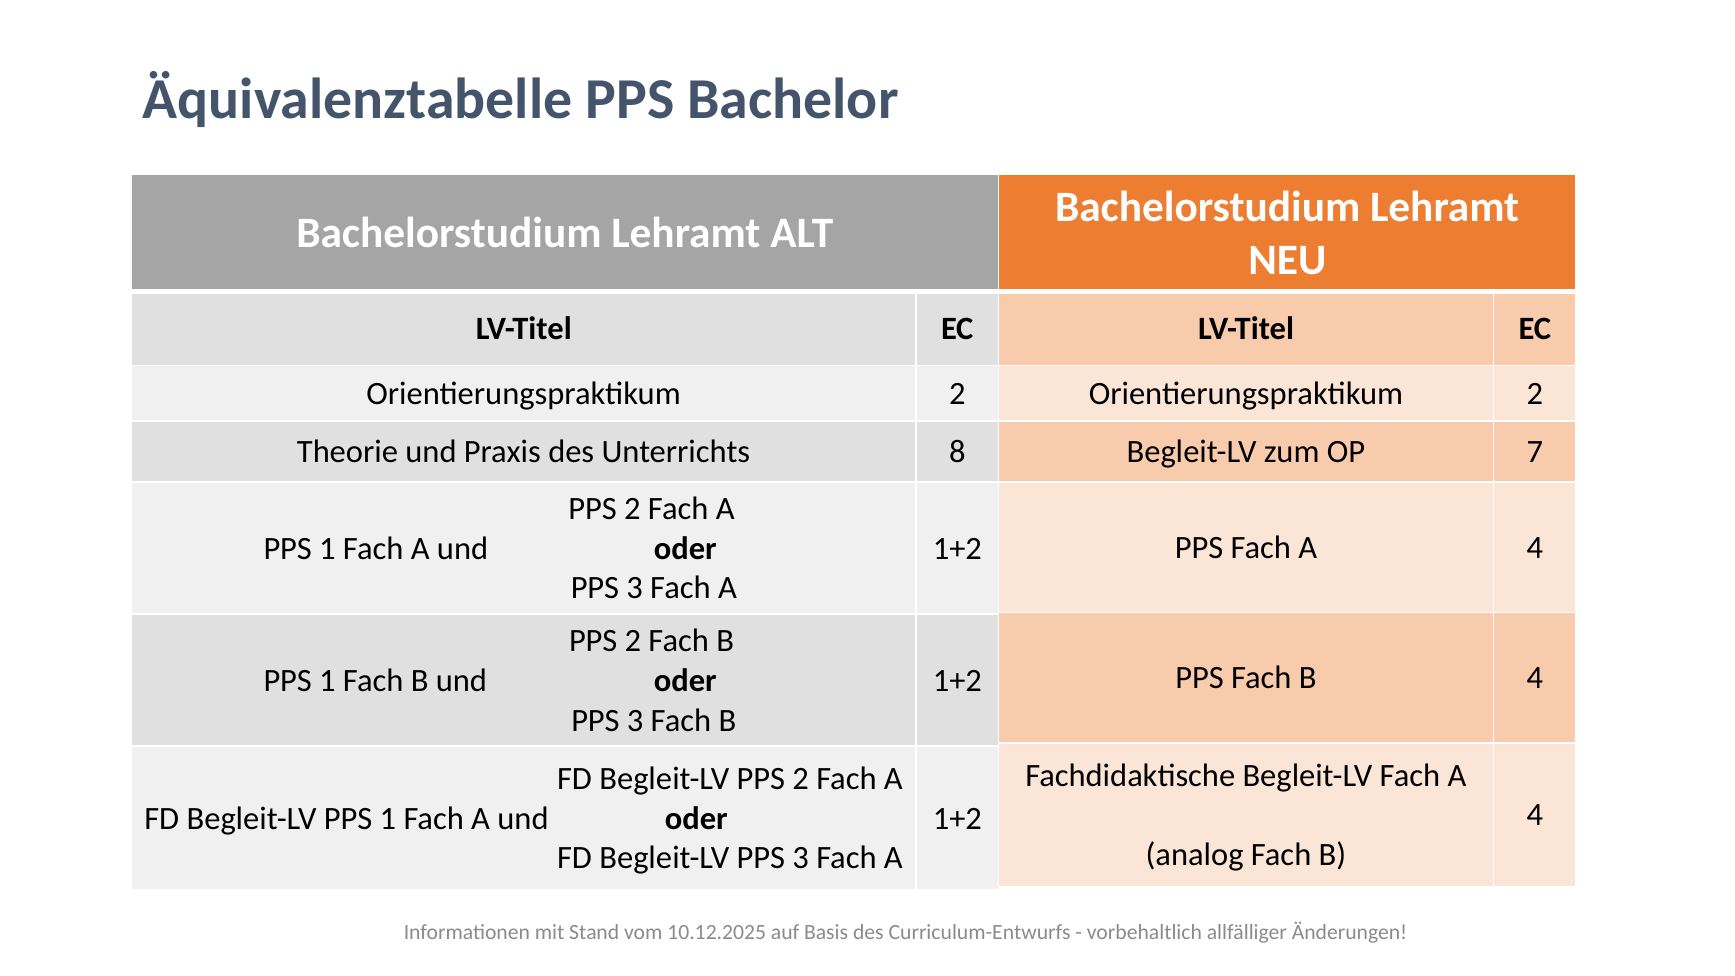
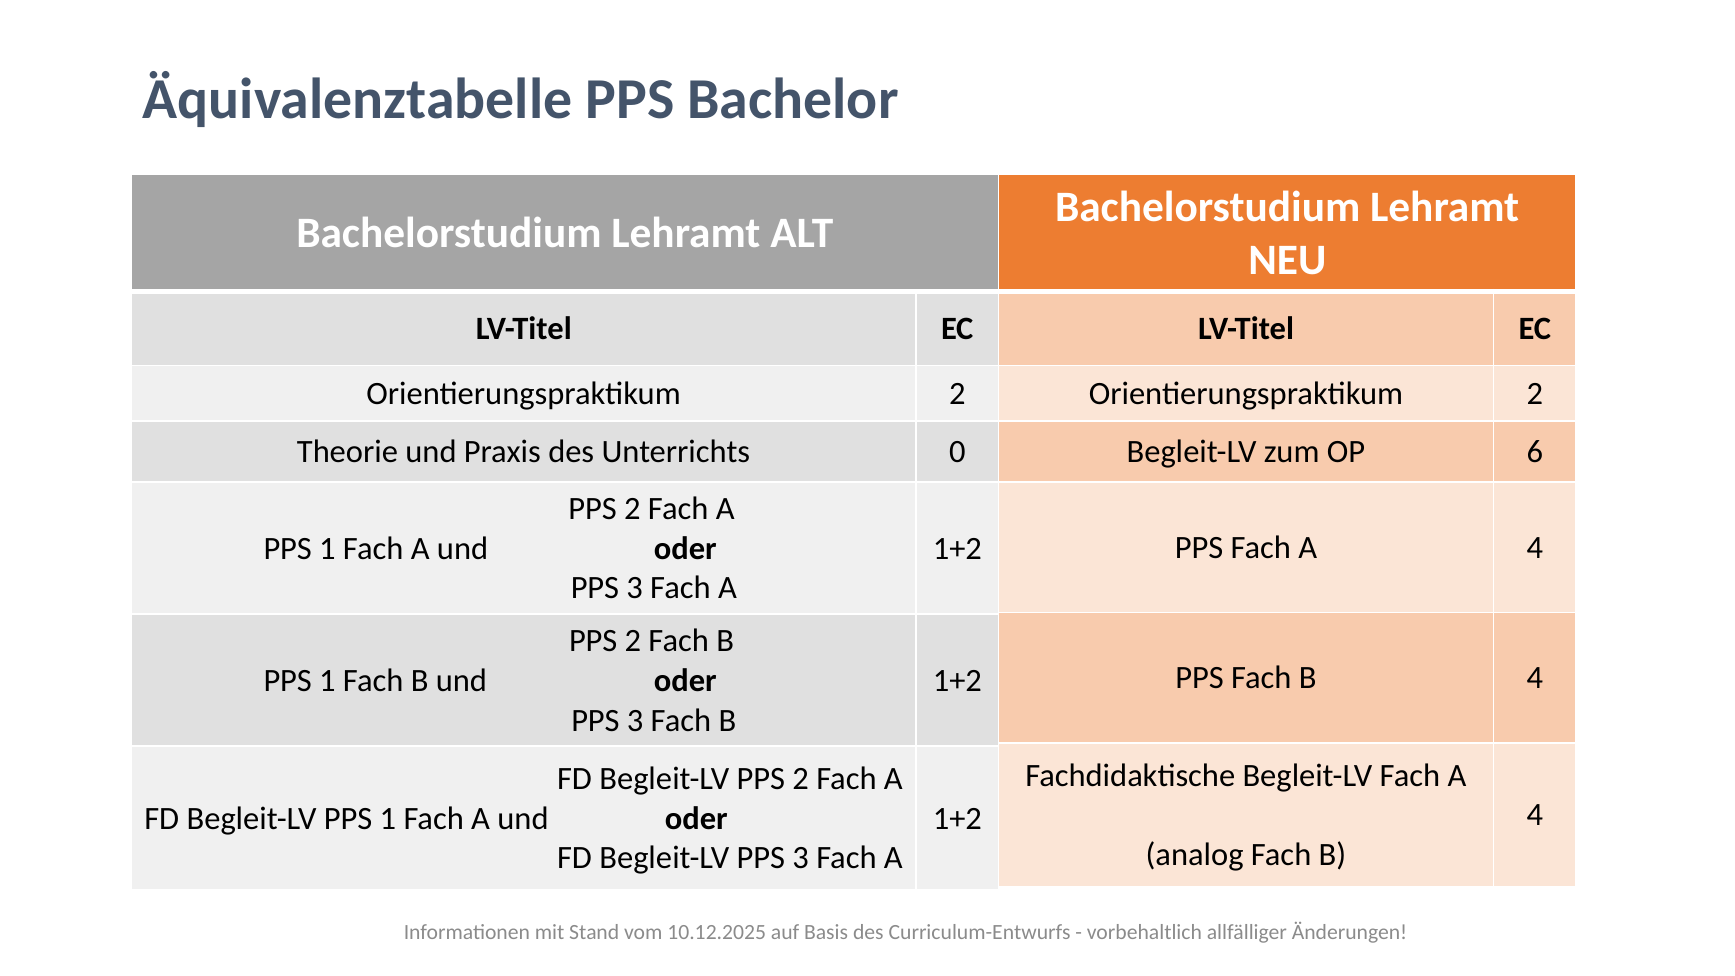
7: 7 -> 6 (1535, 452)
8: 8 -> 0 (957, 452)
